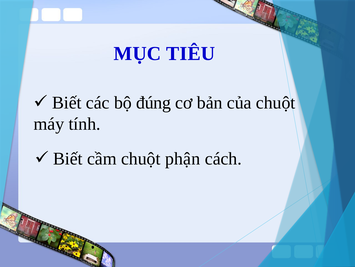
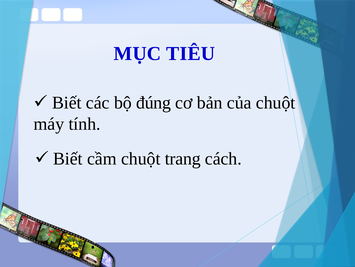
phận: phận -> trang (183, 158)
